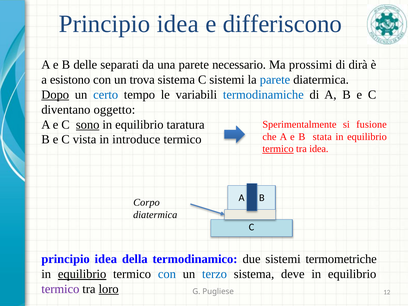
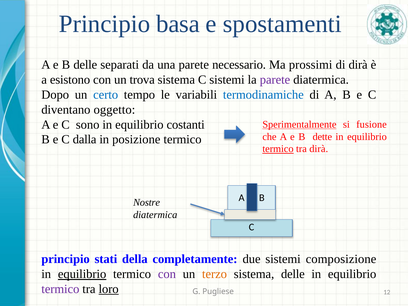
idea: idea -> basa (178, 24)
differiscono: differiscono -> spostamenti (282, 24)
parete colour: blue -> purple (275, 80)
Dopo underline: present -> none (55, 95)
sono underline: present -> none (88, 125)
taratura: taratura -> costanti (186, 125)
Sperimentalmente underline: none -> present (299, 124)
stata: stata -> dette (322, 137)
vista: vista -> dalla (85, 140)
introduce: introduce -> posizione (136, 140)
tra idea: idea -> dirà (319, 149)
Corpo: Corpo -> Nostre (147, 203)
idea: idea -> stati (106, 259)
termodinamico: termodinamico -> completamente (195, 259)
termometriche: termometriche -> composizione (341, 259)
con colour: blue -> purple (167, 274)
terzo colour: blue -> orange (215, 274)
sistema deve: deve -> delle (293, 274)
